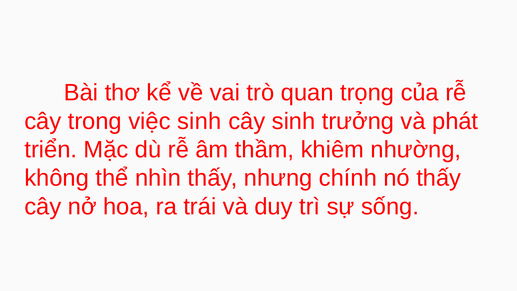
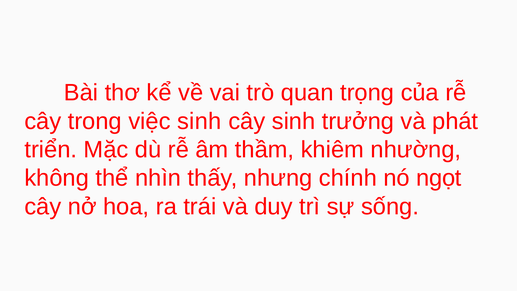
nó thấy: thấy -> ngọt (439, 178)
